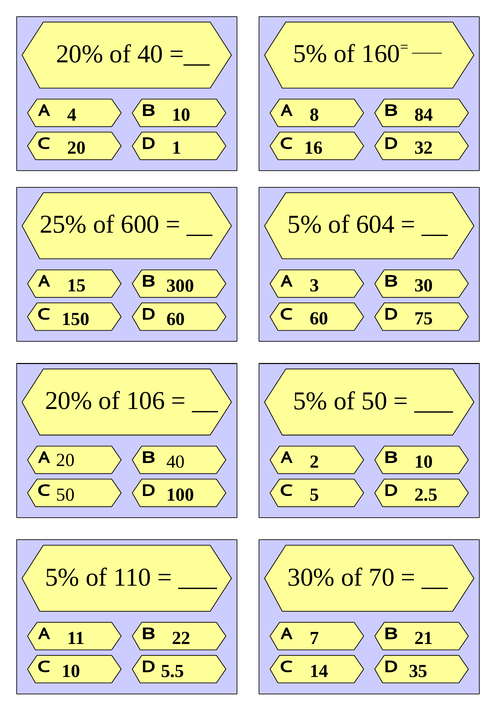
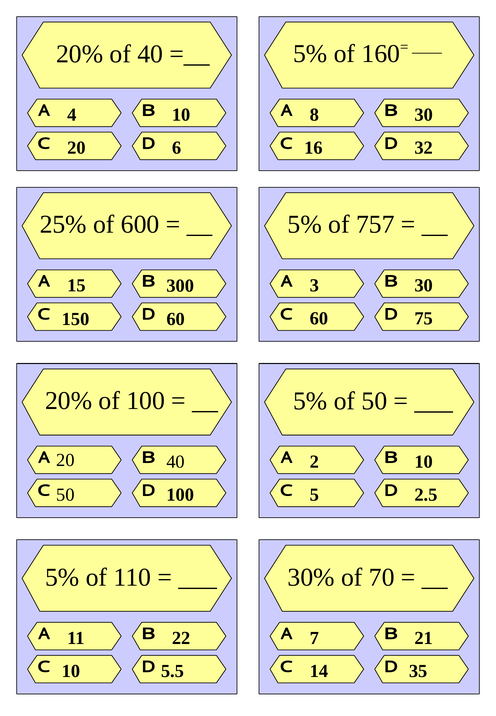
8 84: 84 -> 30 (424, 115)
1: 1 -> 6 (177, 148)
604: 604 -> 757 (375, 224)
of 106: 106 -> 100 (146, 401)
